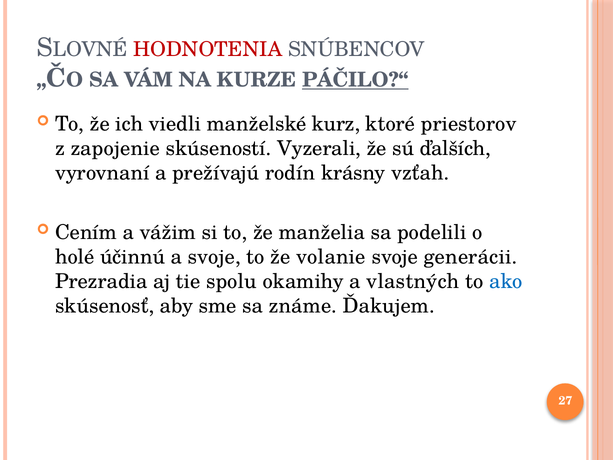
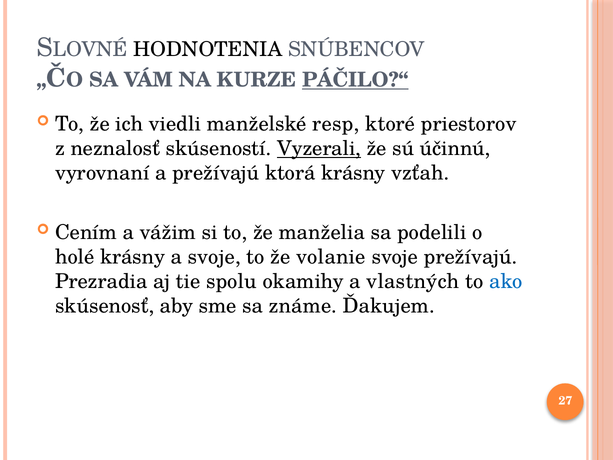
HODNOTENIA colour: red -> black (208, 49)
kurz: kurz -> resp (336, 124)
zapojenie: zapojenie -> neznalosť (115, 149)
Vyzerali underline: none -> present (319, 149)
ďalších: ďalších -> účinnú (455, 149)
rodín: rodín -> ktorá (290, 173)
holé účinnú: účinnú -> krásny (133, 257)
svoje generácii: generácii -> prežívajú (471, 257)
